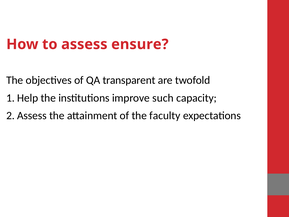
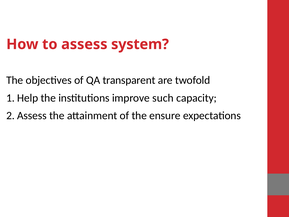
ensure: ensure -> system (140, 44)
faculty: faculty -> ensure (165, 115)
